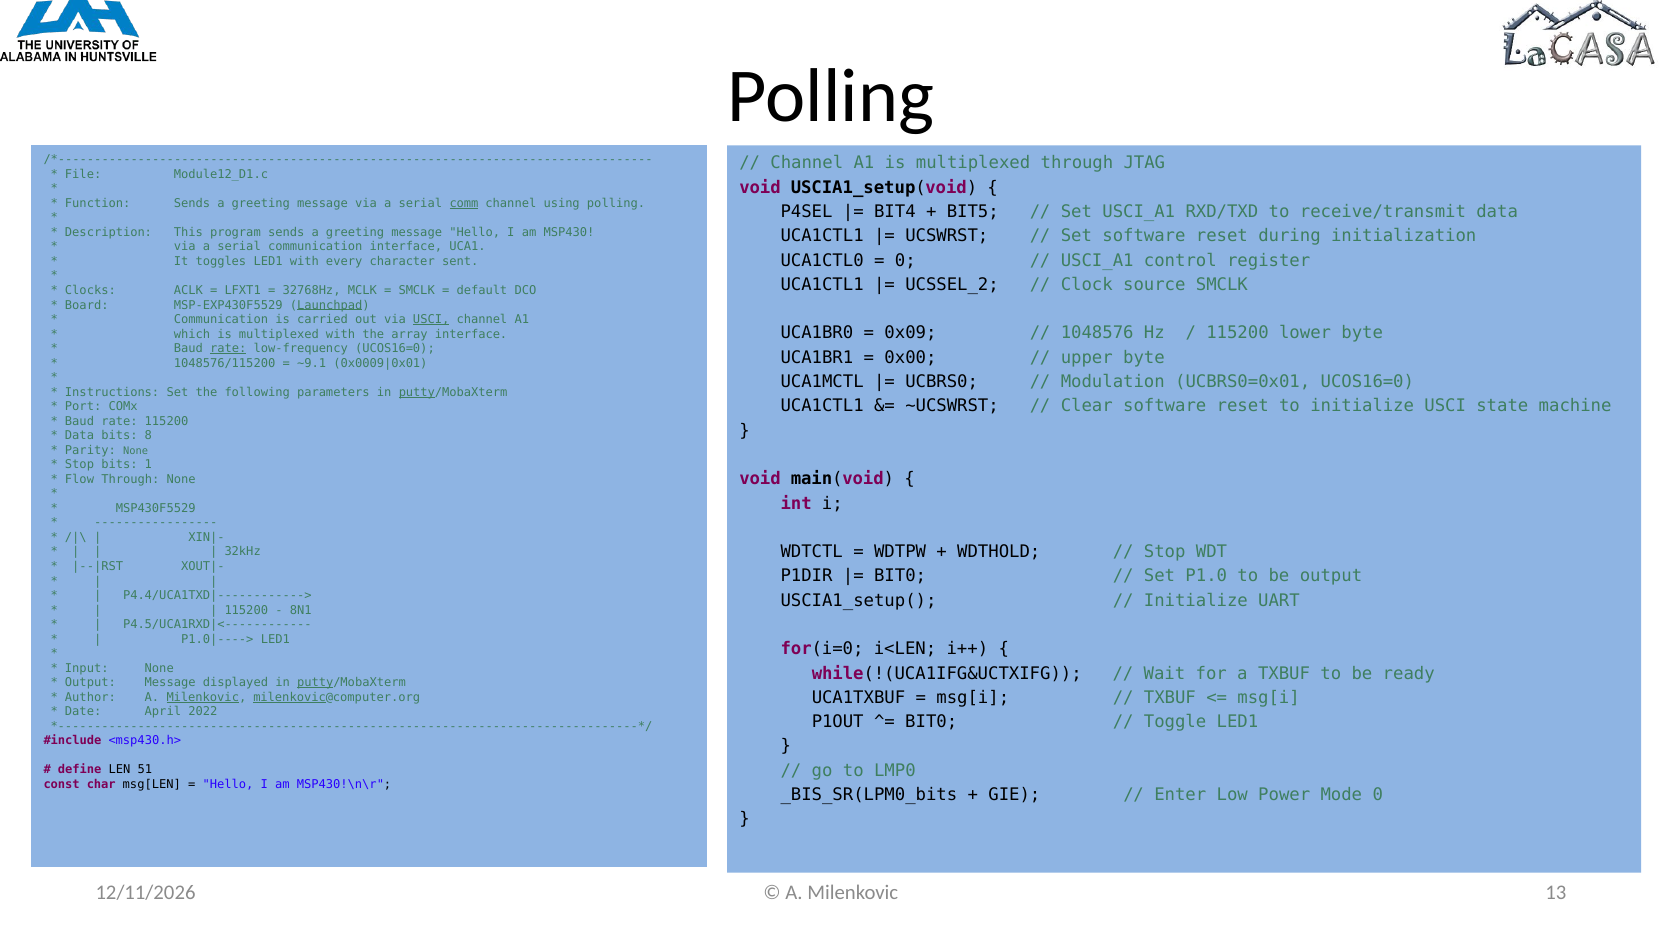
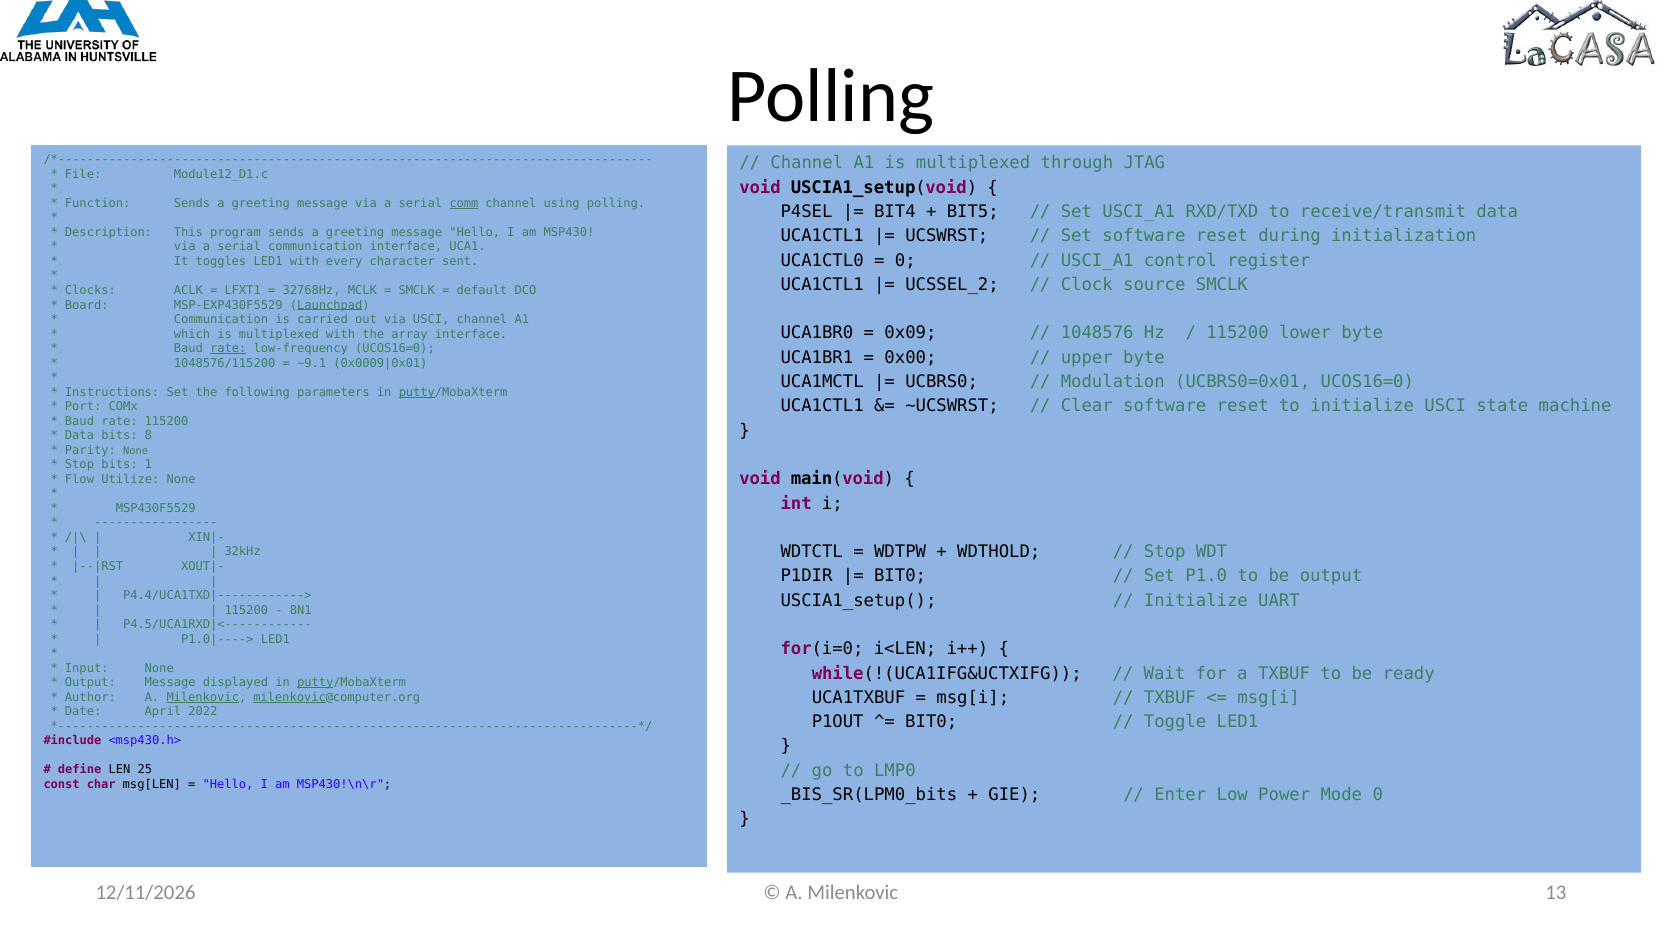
USCI underline: present -> none (431, 319)
Flow Through: Through -> Utilize (130, 479)
51: 51 -> 25 (145, 770)
